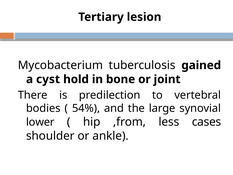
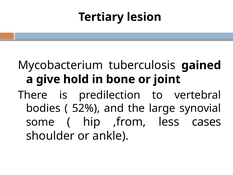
cyst: cyst -> give (48, 79)
54%: 54% -> 52% (86, 108)
lower: lower -> some (40, 122)
